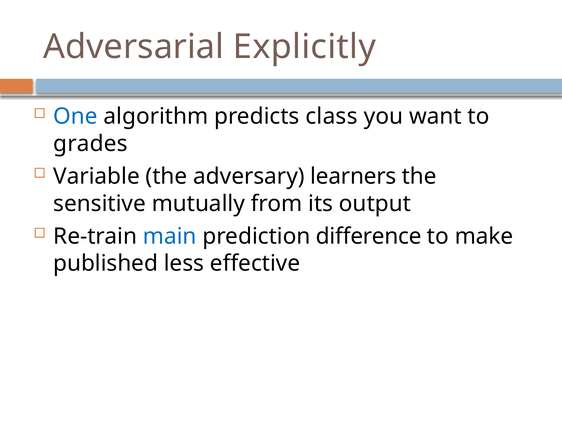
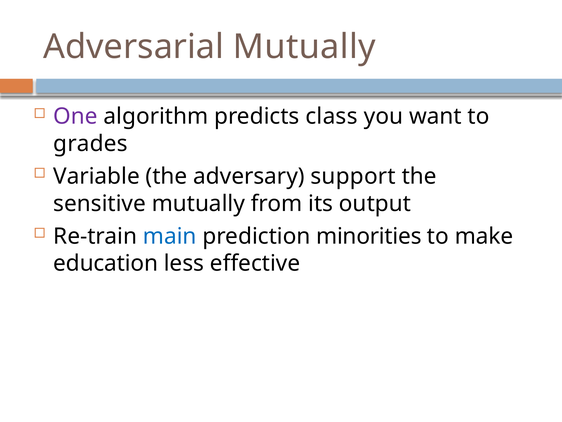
Adversarial Explicitly: Explicitly -> Mutually (304, 47)
One colour: blue -> purple (76, 116)
learners: learners -> support (353, 176)
difference: difference -> minorities (369, 236)
published: published -> education (106, 263)
